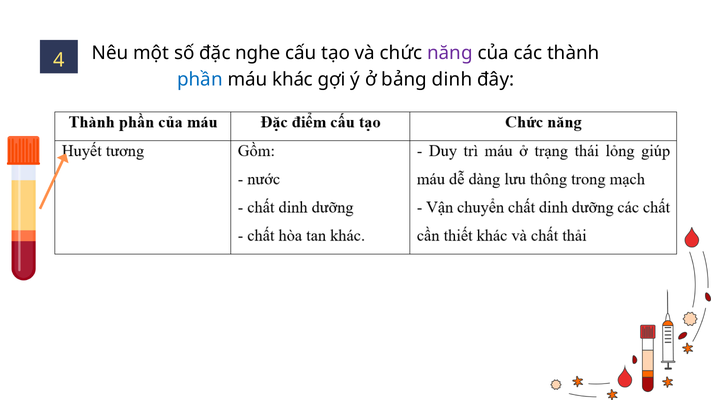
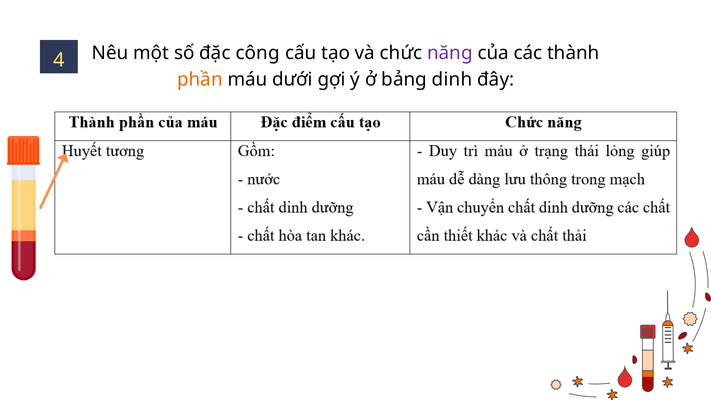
nghe: nghe -> công (258, 53)
phần colour: blue -> orange (200, 79)
khác: khác -> dưới (293, 79)
